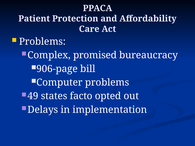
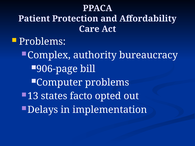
promised: promised -> authority (95, 55)
49: 49 -> 13 (33, 96)
